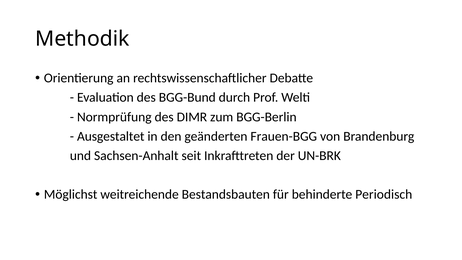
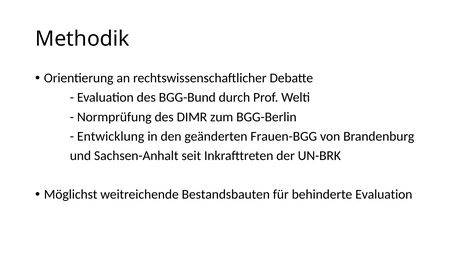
Ausgestaltet: Ausgestaltet -> Entwicklung (111, 136)
behinderte Periodisch: Periodisch -> Evaluation (384, 194)
